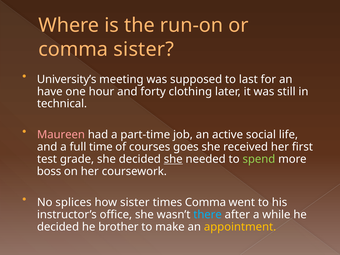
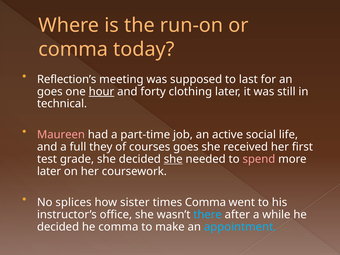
comma sister: sister -> today (144, 49)
University’s: University’s -> Reflection’s (67, 79)
have: have -> goes (50, 92)
hour underline: none -> present (101, 92)
time: time -> they (101, 147)
spend colour: light green -> pink (259, 159)
boss: boss -> later (49, 171)
he brother: brother -> comma (118, 227)
appointment colour: yellow -> light blue (240, 227)
